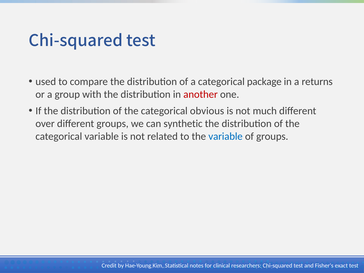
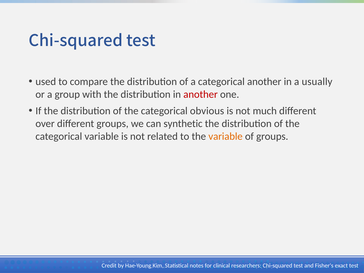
categorical package: package -> another (264, 82)
returns: returns -> usually (317, 82)
variable colour: blue -> orange (226, 136)
